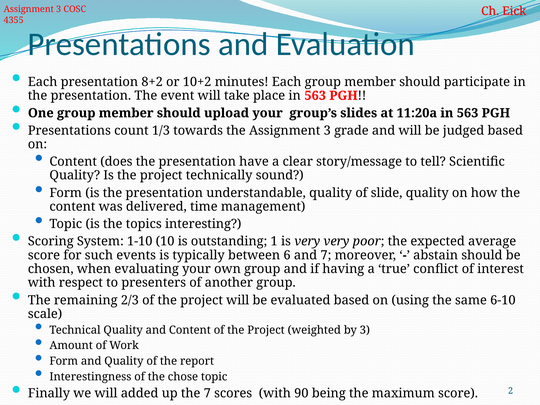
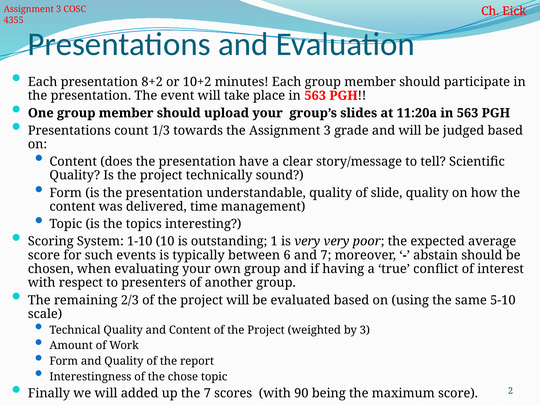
6-10: 6-10 -> 5-10 (503, 300)
